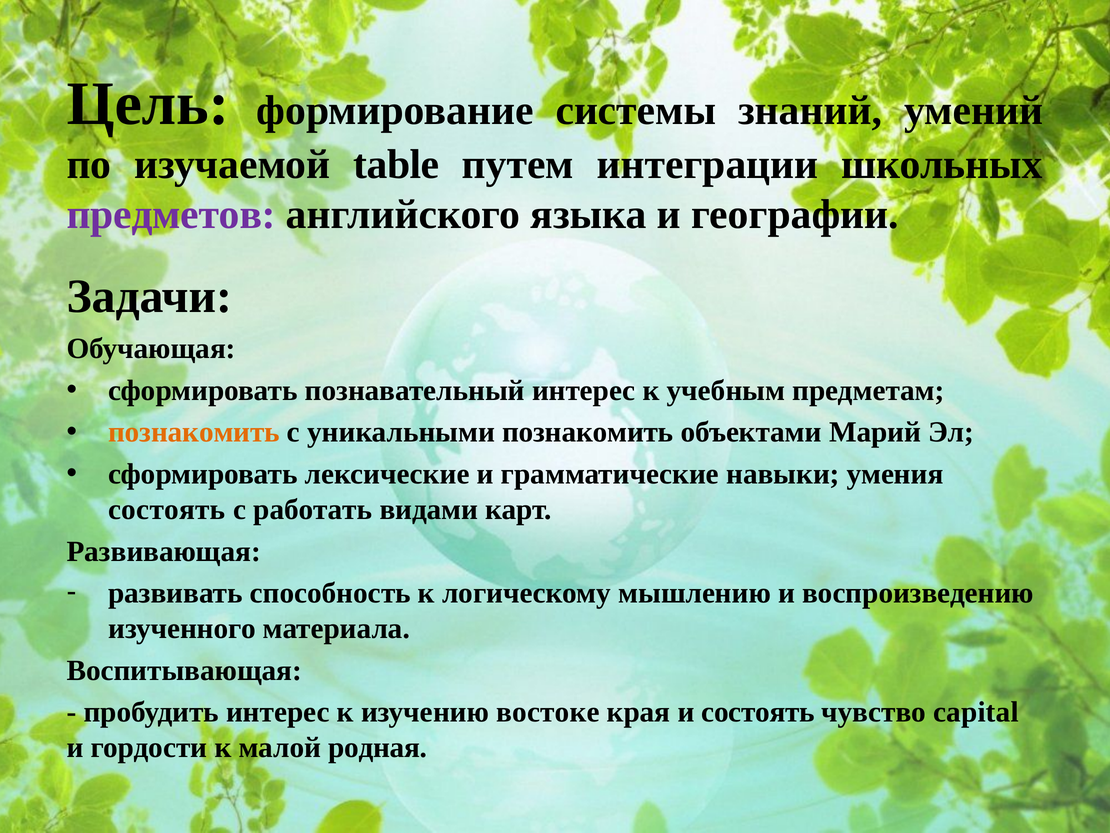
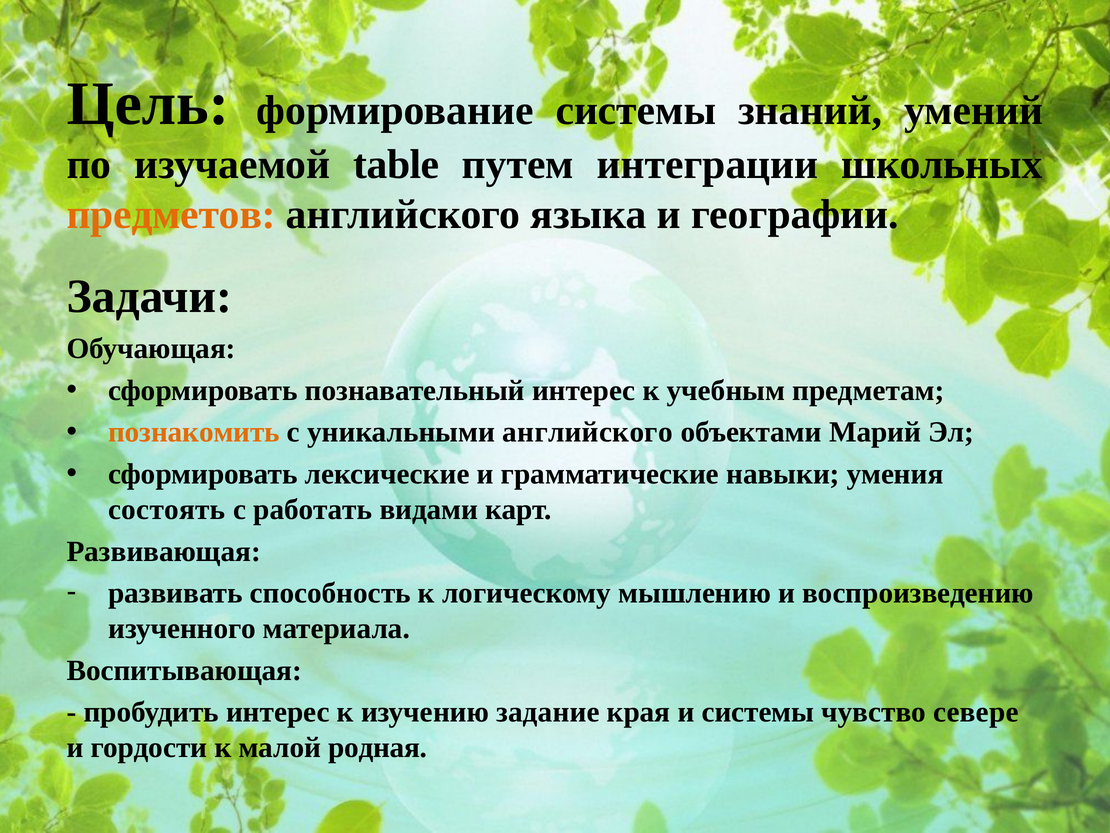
предметов colour: purple -> orange (171, 215)
уникальными познакомить: познакомить -> английского (588, 432)
востоке: востоке -> задание (548, 712)
и состоять: состоять -> системы (758, 712)
capital: capital -> севере (976, 712)
